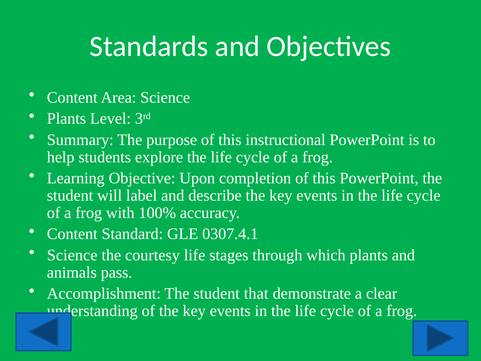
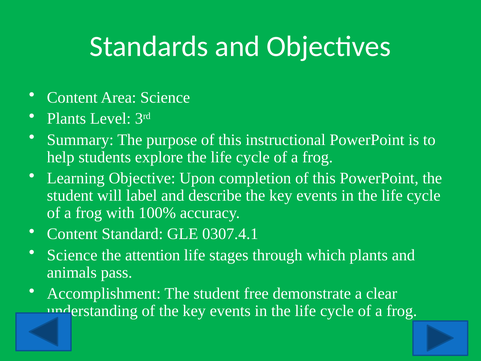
courtesy: courtesy -> attention (153, 255)
that: that -> free (256, 293)
